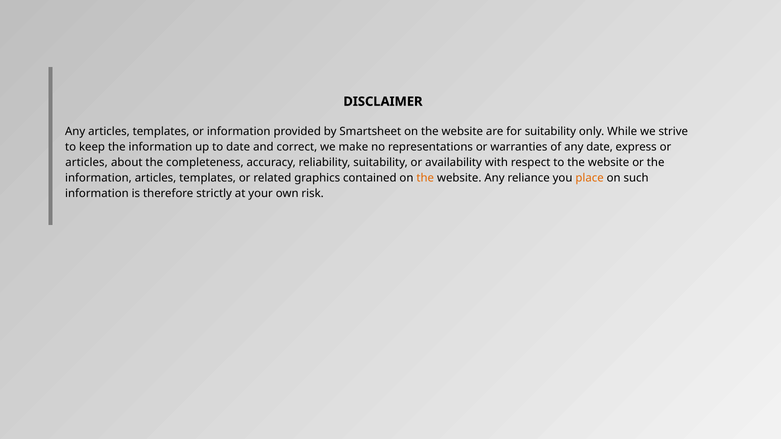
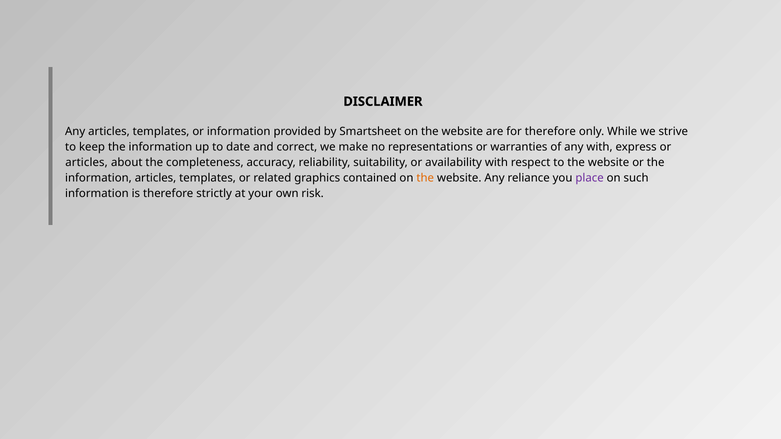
for suitability: suitability -> therefore (550, 131)
any date: date -> with (599, 147)
place colour: orange -> purple (590, 178)
